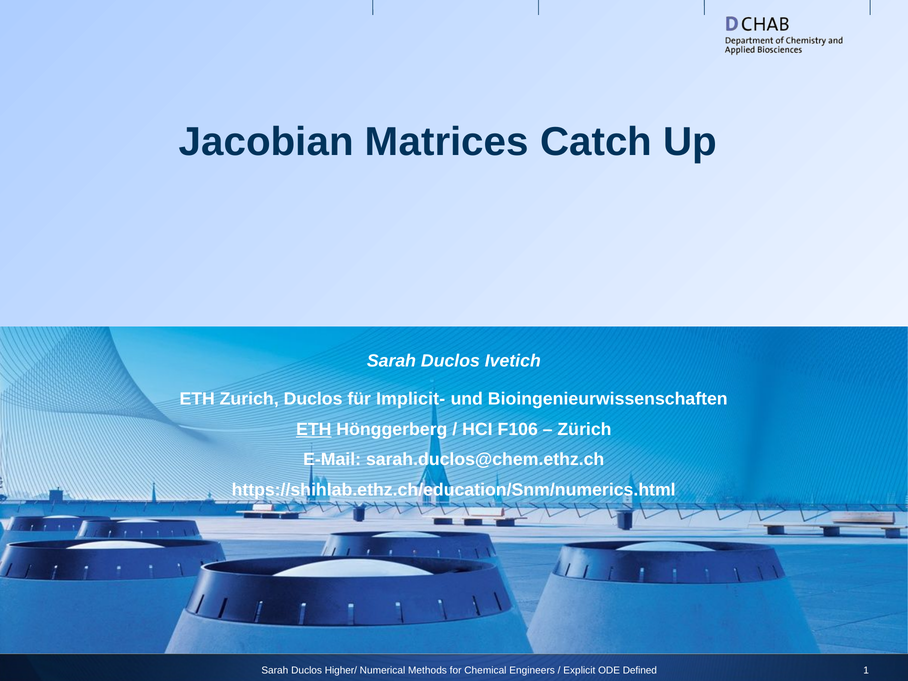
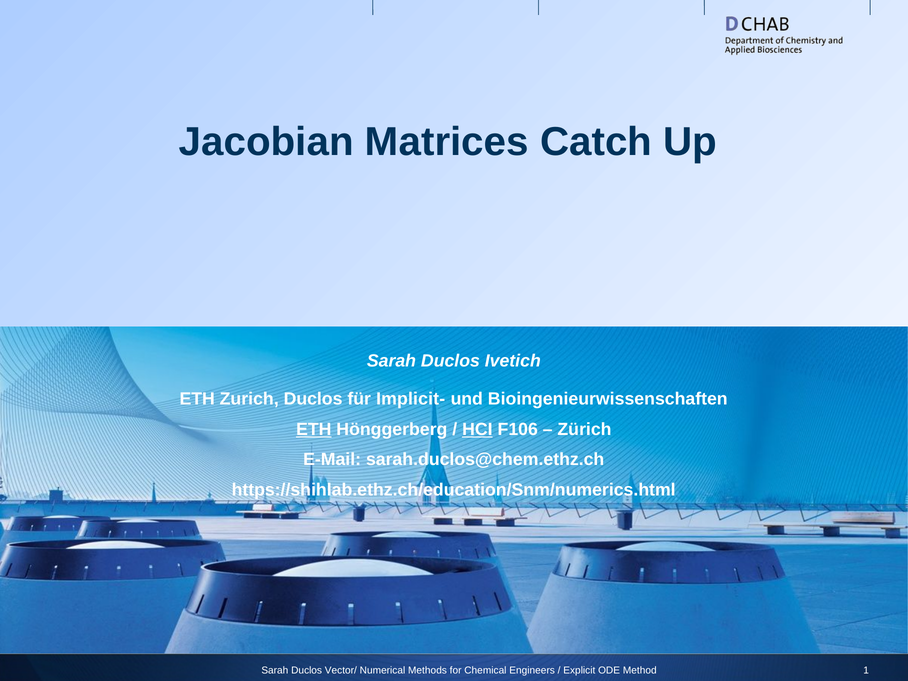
HCI underline: none -> present (477, 429)
Higher/: Higher/ -> Vector/ (341, 670)
Defined: Defined -> Method (640, 670)
